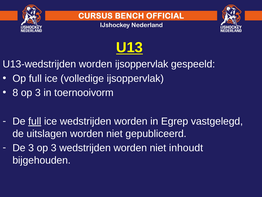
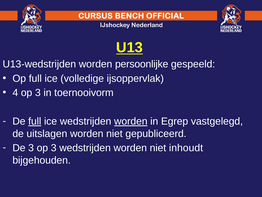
worden ijsoppervlak: ijsoppervlak -> persoonlijke (142, 64)
8: 8 -> 4 (15, 93)
worden underline: none -> present (131, 121)
